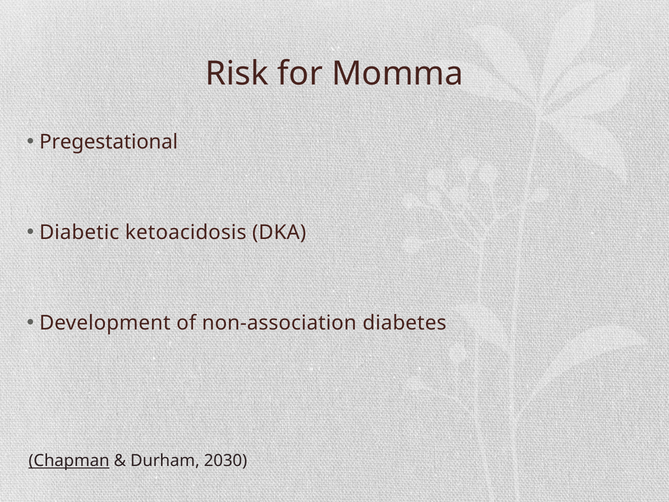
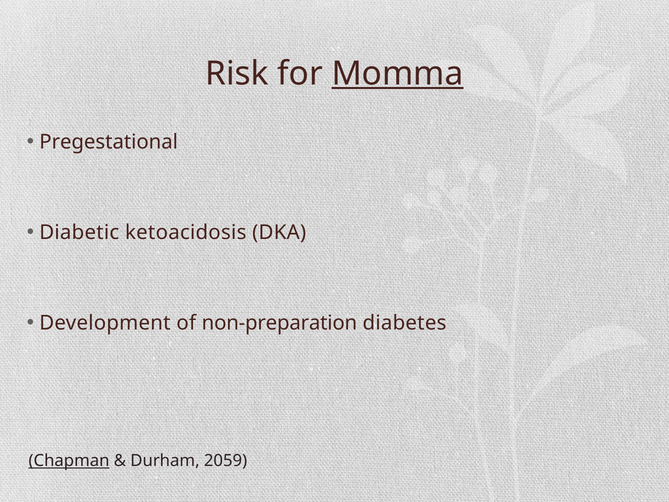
Momma underline: none -> present (397, 74)
non-association: non-association -> non-preparation (279, 323)
2030: 2030 -> 2059 (226, 460)
